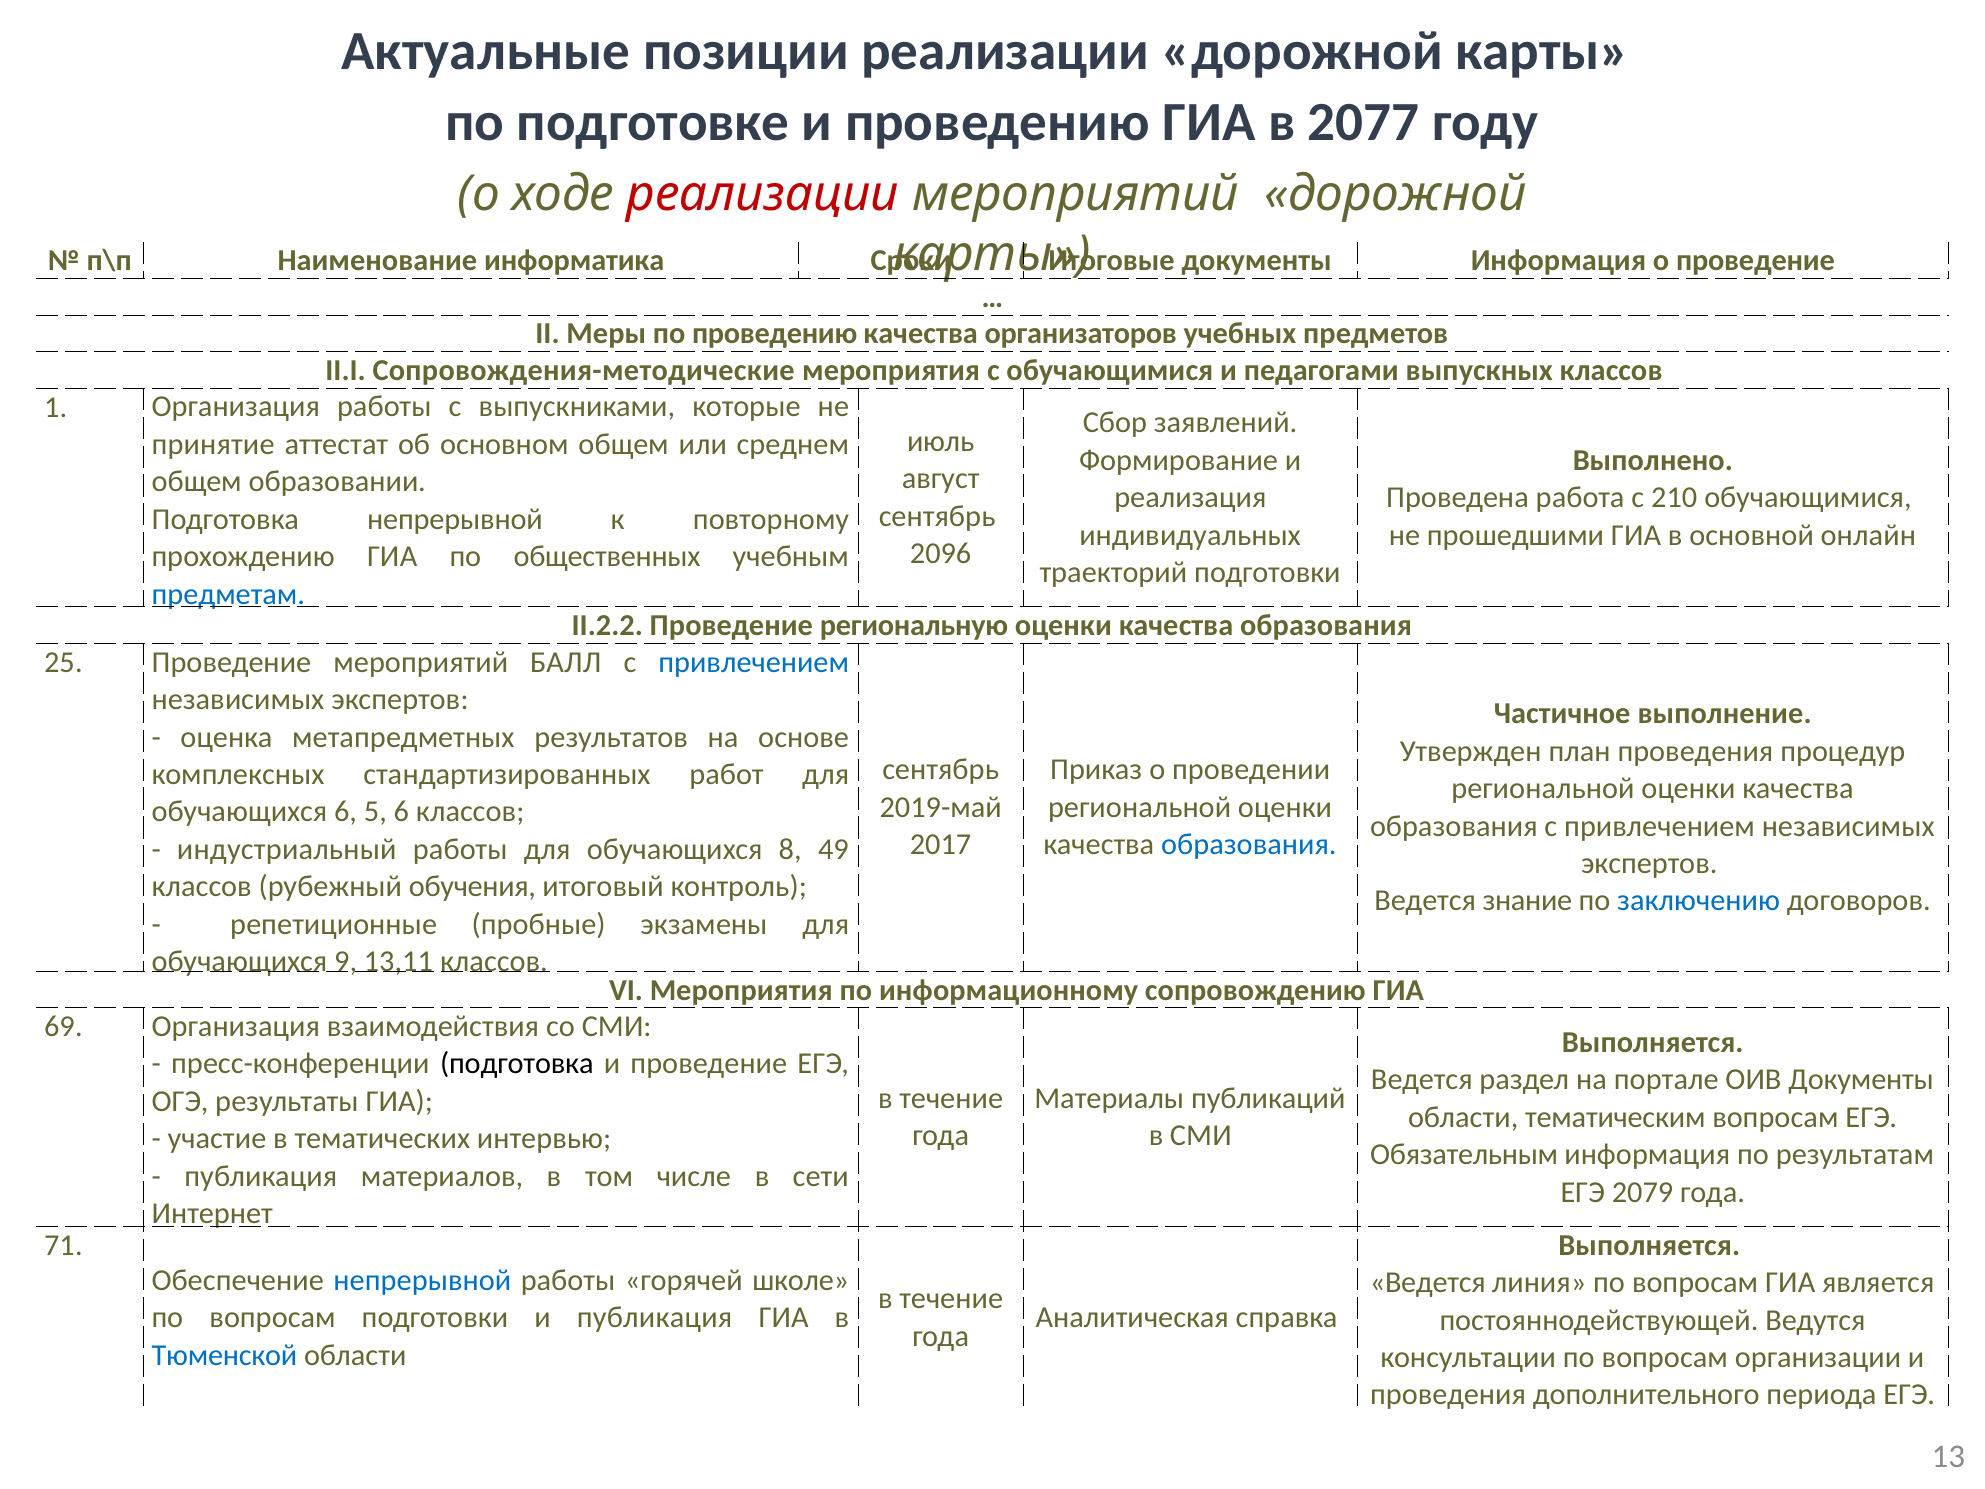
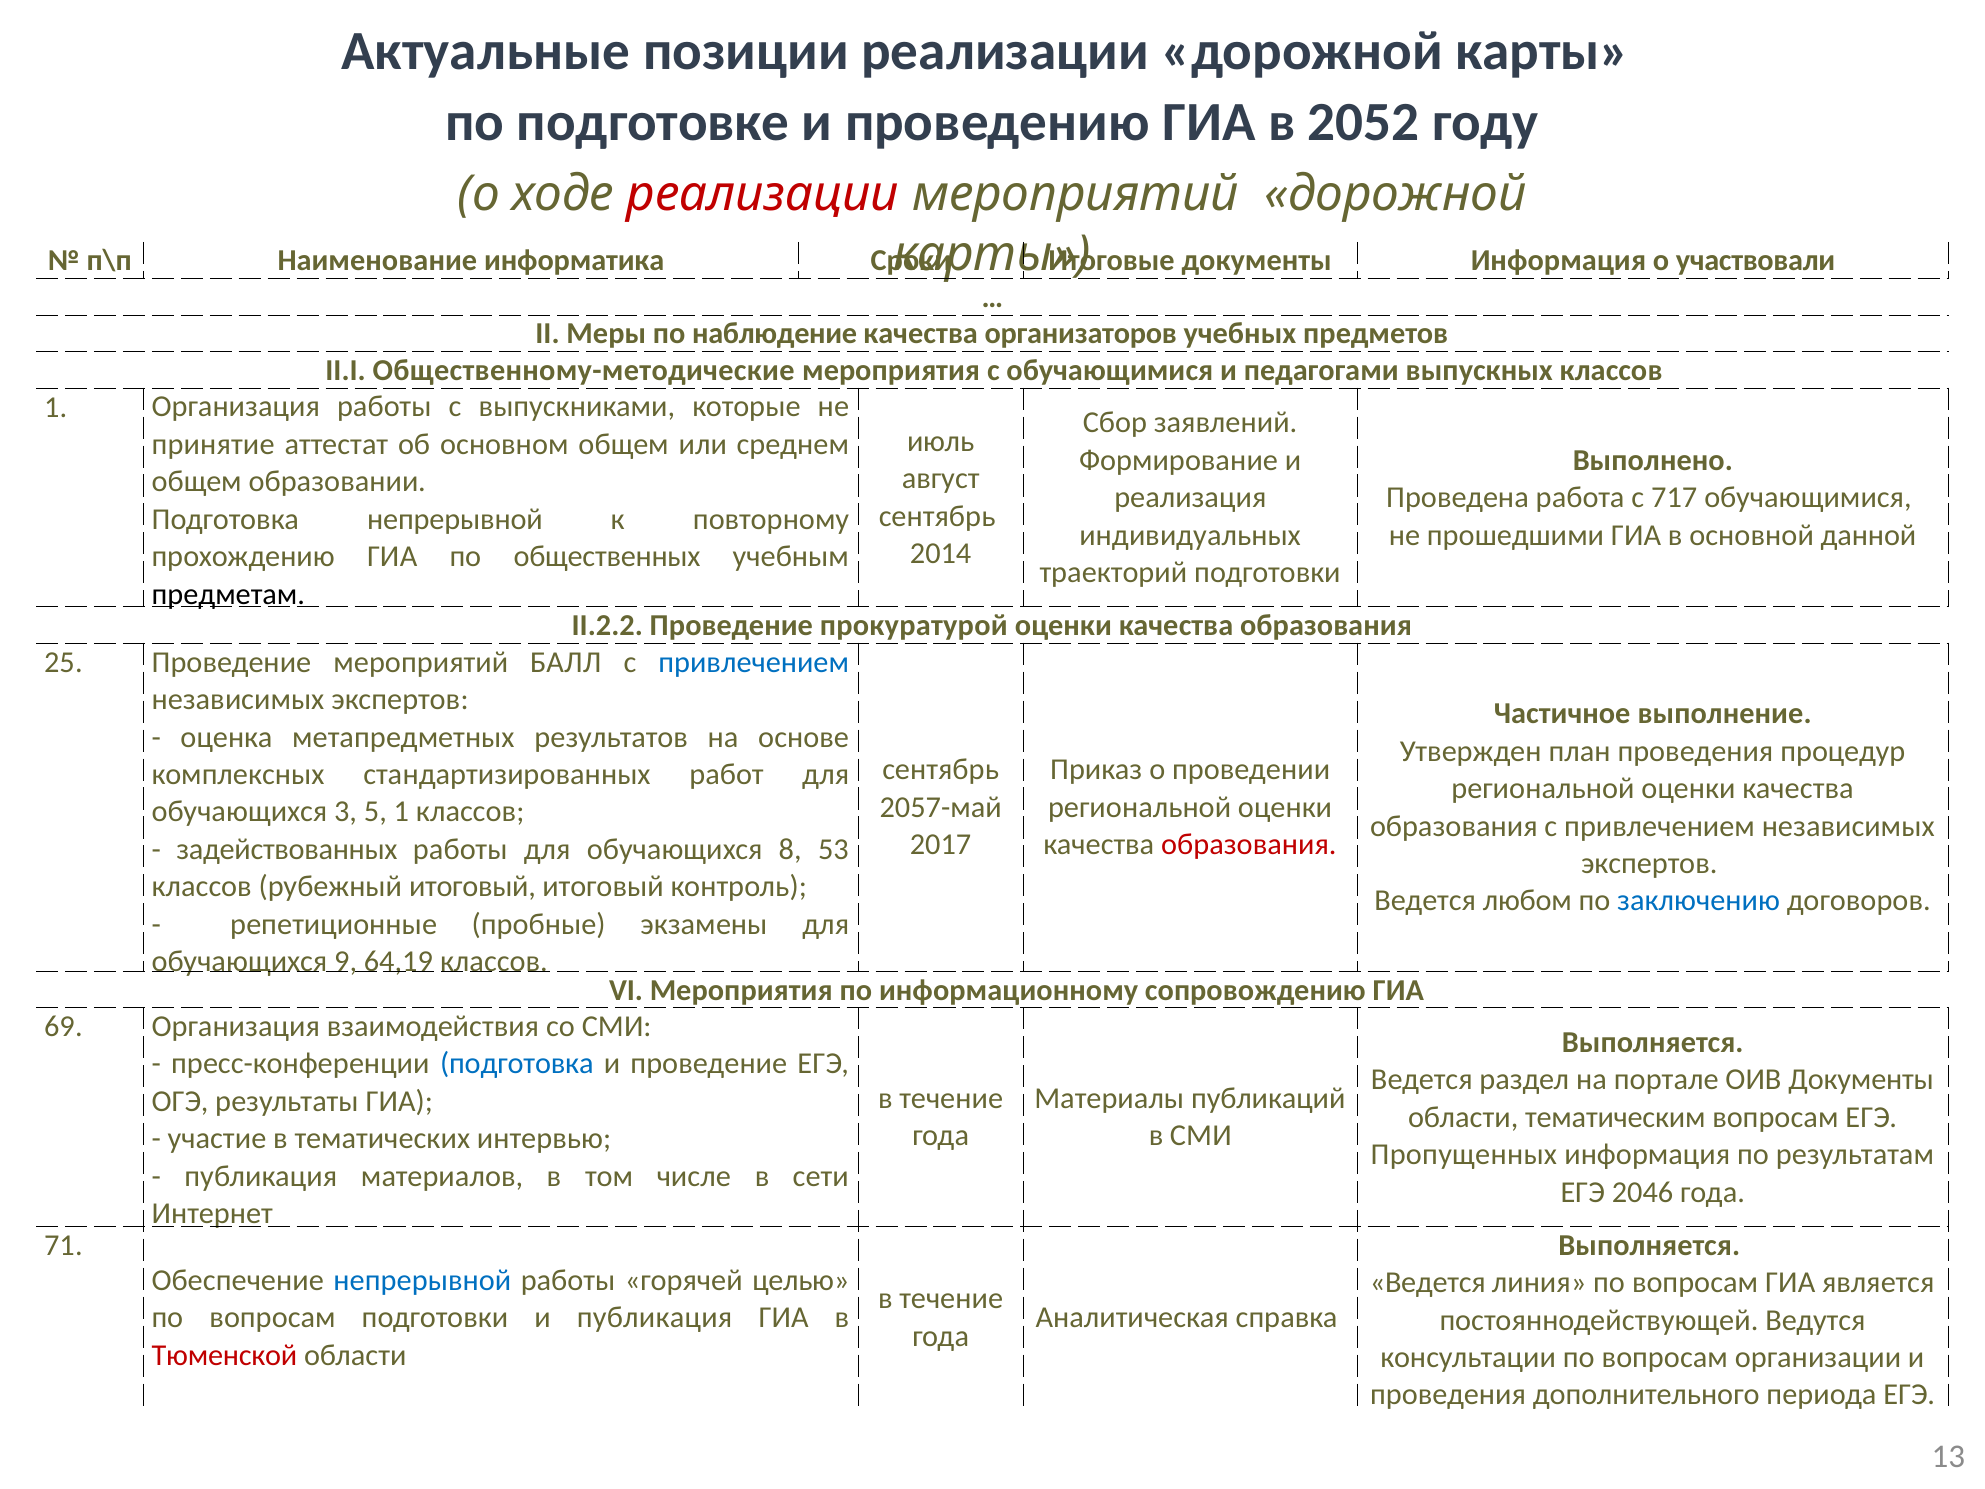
2077: 2077 -> 2052 (1364, 122)
о проведение: проведение -> участвовали (1756, 261)
по проведению: проведению -> наблюдение (775, 334)
Сопровождения-методические: Сопровождения-методические -> Общественному-методические (584, 370)
210: 210 -> 717 (1674, 498)
онлайн: онлайн -> данной (1868, 535)
2096: 2096 -> 2014 (941, 554)
предметам colour: blue -> black (228, 594)
региональную: региональную -> прокуратурой (914, 626)
2019-май: 2019-май -> 2057-май (941, 807)
обучающихся 6: 6 -> 3 (346, 812)
5 6: 6 -> 1 (401, 812)
образования colour: blue -> red (1249, 845)
индустриальный: индустриальный -> задействованных (287, 849)
49: 49 -> 53 (833, 849)
рубежный обучения: обучения -> итоговый (472, 887)
знание: знание -> любом (1527, 901)
13,11: 13,11 -> 64,19 (398, 961)
подготовка colour: black -> blue (517, 1064)
Обязательным: Обязательным -> Пропущенных (1464, 1154)
2079: 2079 -> 2046 (1643, 1192)
школе: школе -> целью (801, 1280)
Тюменской colour: blue -> red (224, 1355)
